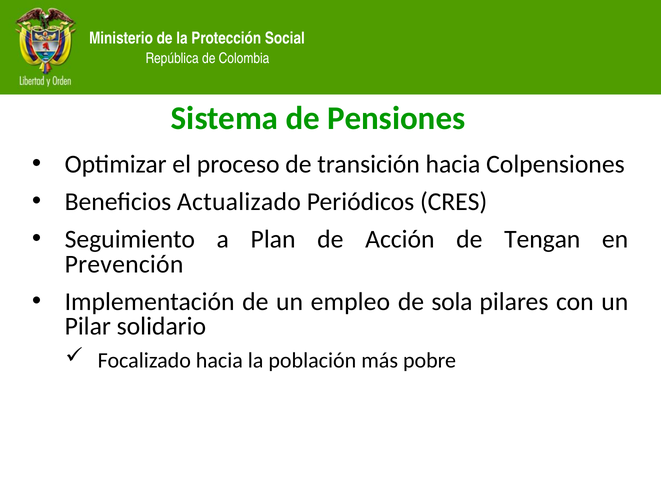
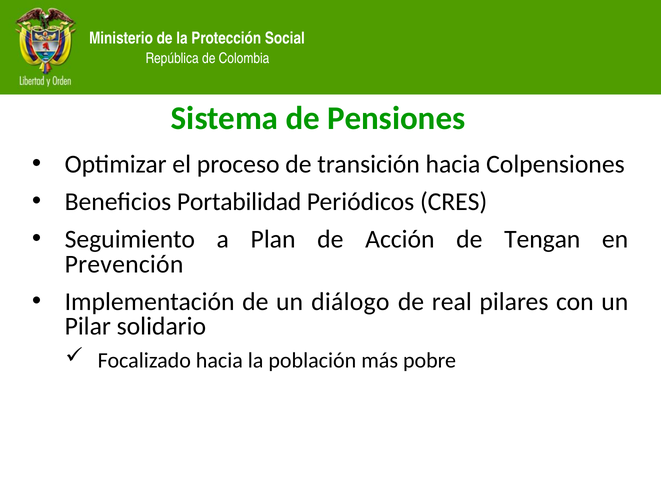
Actualizado: Actualizado -> Portabilidad (239, 202)
empleo: empleo -> diálogo (350, 302)
sola: sola -> real (452, 302)
